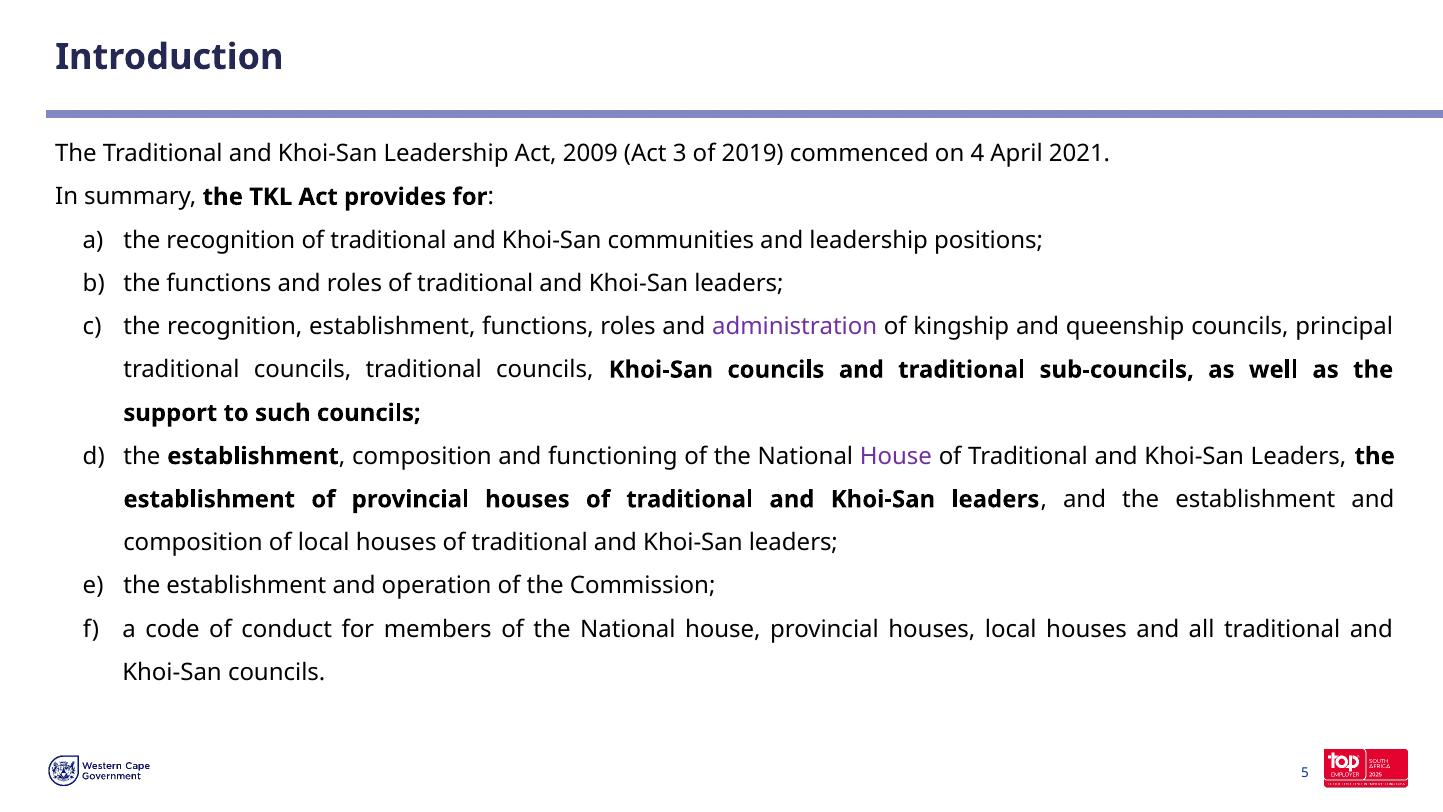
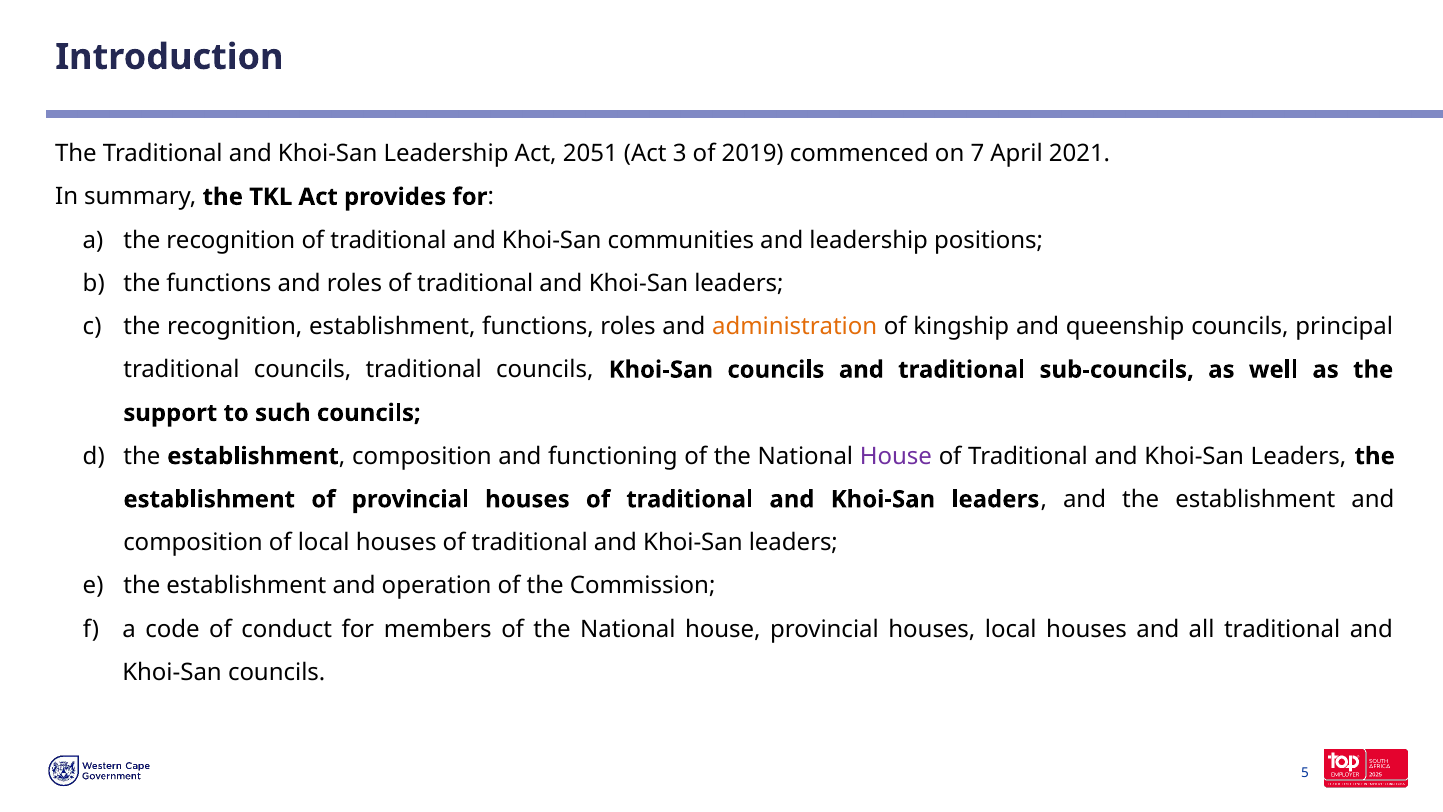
2009: 2009 -> 2051 (590, 154)
4: 4 -> 7 (977, 154)
administration colour: purple -> orange (795, 326)
